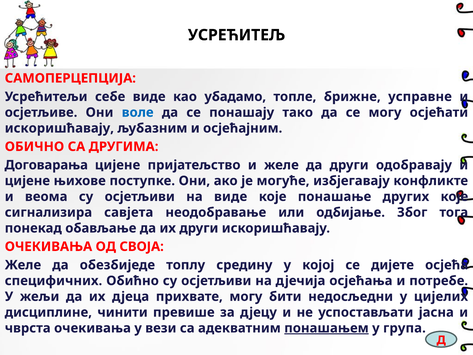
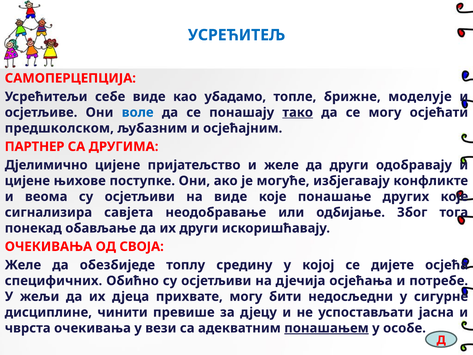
УСРЕЋИТЕЉ colour: black -> blue (237, 35)
усправне: усправне -> моделује (420, 97)
тако underline: none -> present (298, 112)
искоришћавају: искоришћавају -> предшколском (59, 128)
ОБИЧНО: ОБИЧНО -> ПАРТНЕР (35, 147)
Договарања: Договарања -> Дјелимично (46, 165)
цијелих: цијелих -> сигурне (441, 296)
група: група -> особе (404, 328)
